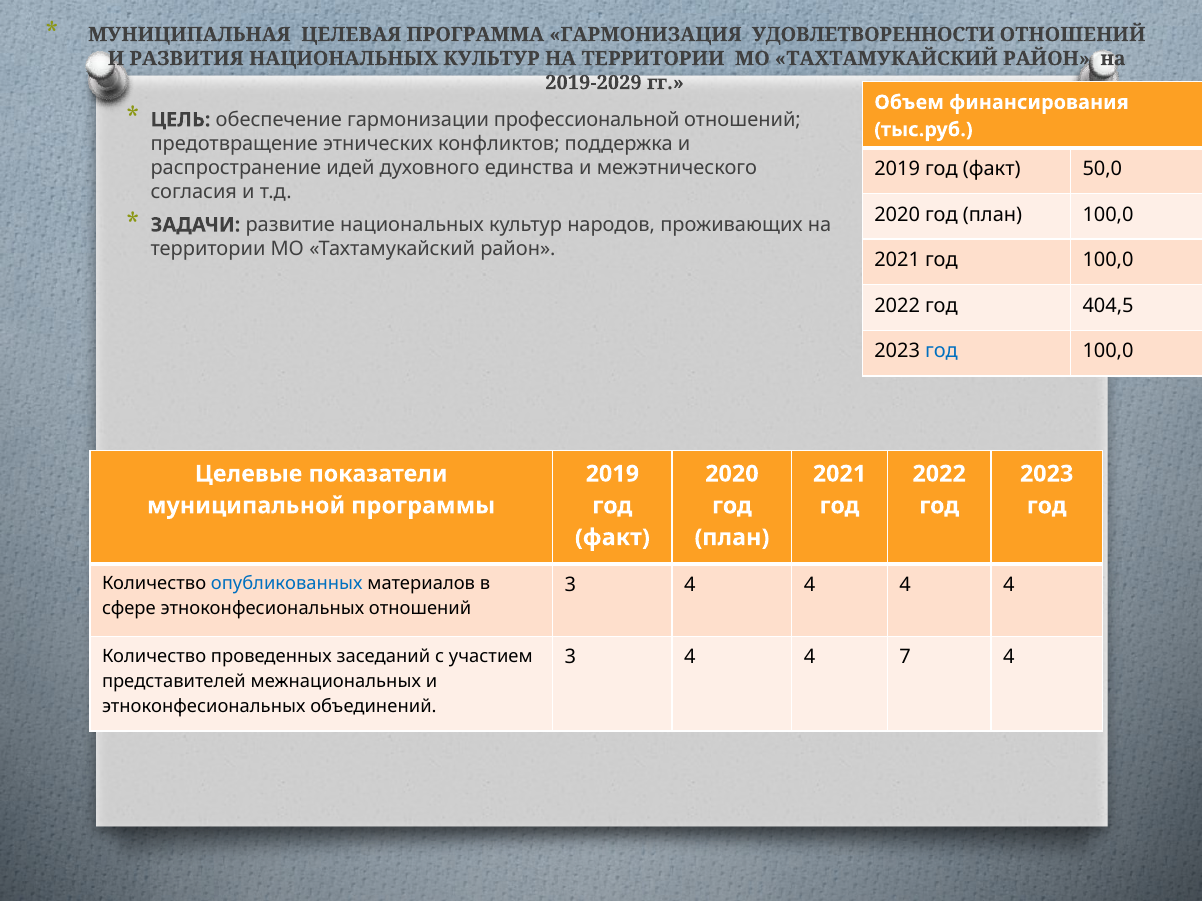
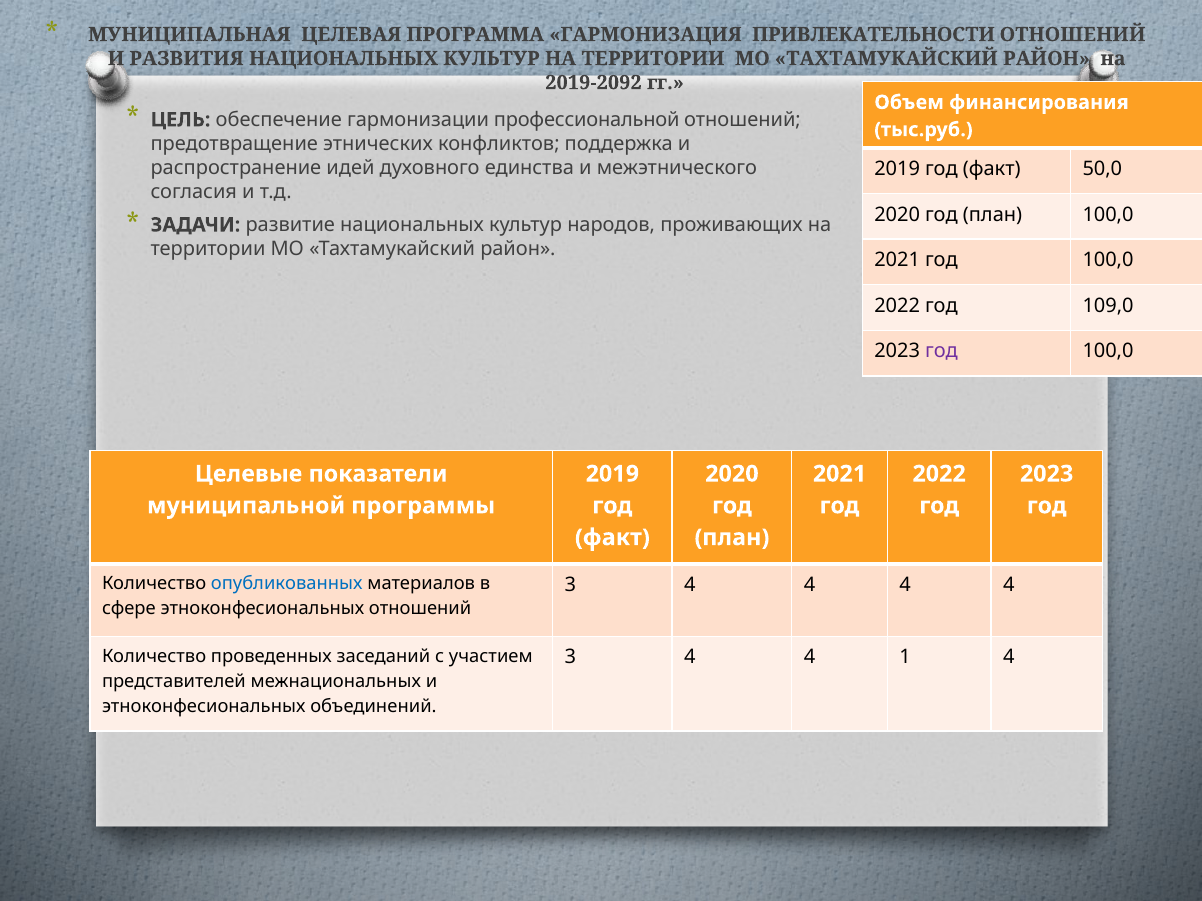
УДОВЛЕТВОРЕННОСТИ: УДОВЛЕТВОРЕННОСТИ -> ПРИВЛЕКАТЕЛЬНОСТИ (873, 35)
2019-2029: 2019-2029 -> 2019-2092 (593, 83)
404,5: 404,5 -> 109,0 (1108, 306)
год colour: blue -> purple (941, 351)
7: 7 -> 1 (905, 658)
